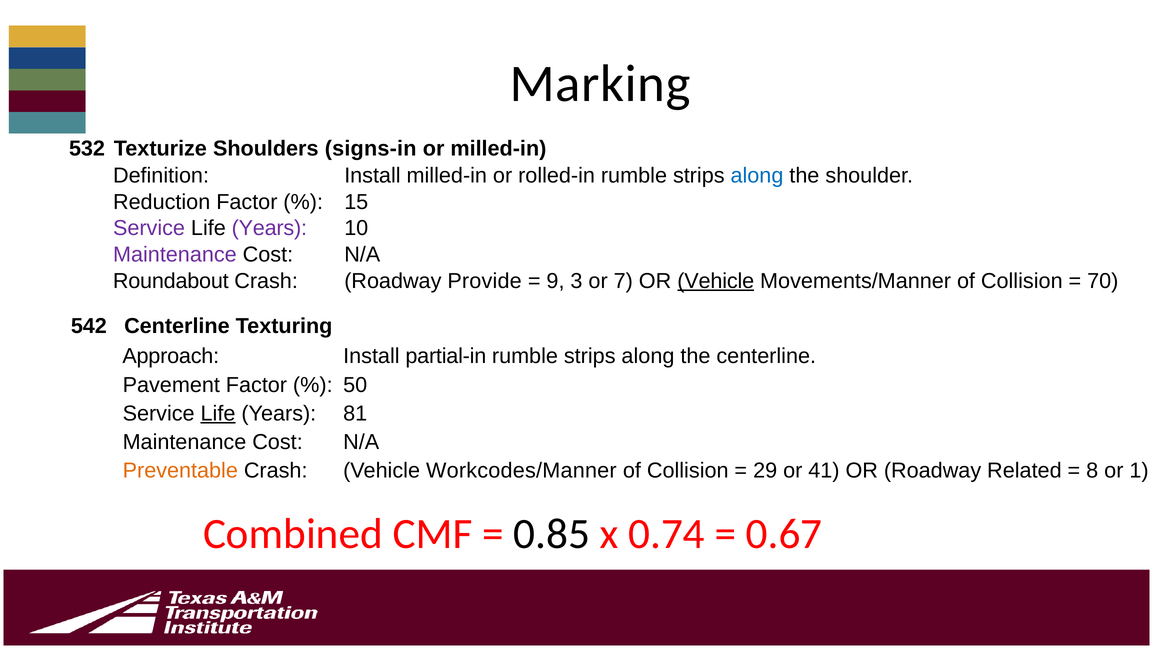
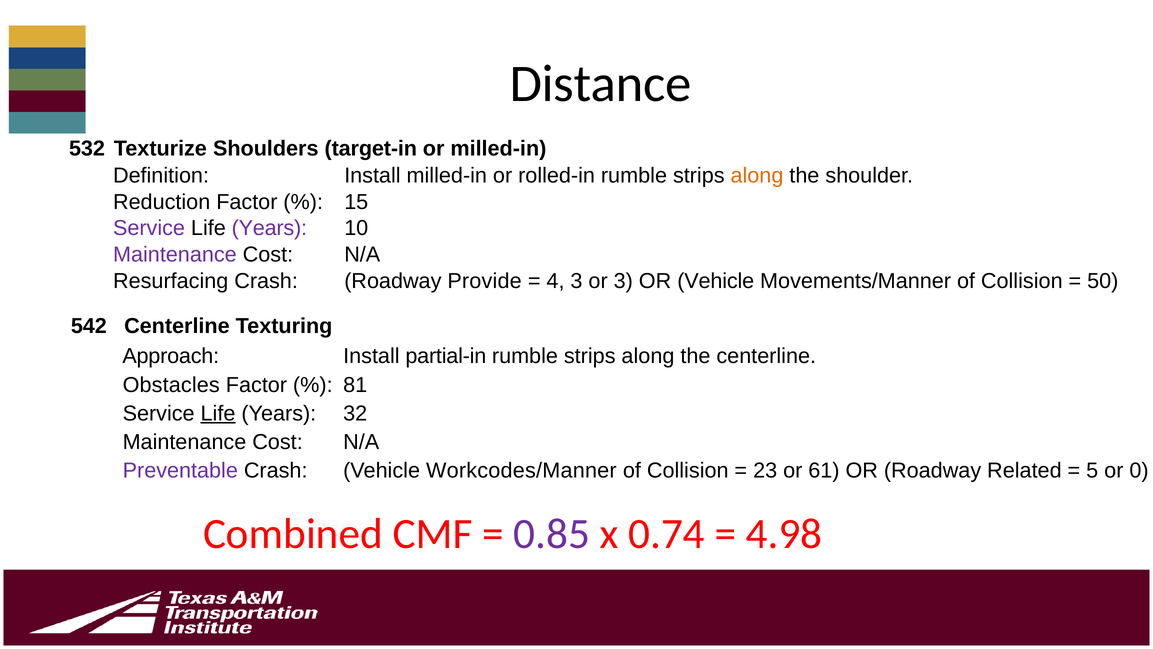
Marking: Marking -> Distance (601, 84)
signs-in: signs-in -> target-in (371, 148)
along colour: blue -> orange (757, 175)
Roundabout: Roundabout -> Resurfacing (171, 281)
9: 9 -> 4 (555, 281)
or 7: 7 -> 3 (623, 281)
Vehicle underline: present -> none (716, 281)
70: 70 -> 50 (1103, 281)
Pavement: Pavement -> Obstacles (171, 385)
50: 50 -> 81 (355, 385)
81: 81 -> 32 (355, 413)
Preventable colour: orange -> purple (180, 470)
29: 29 -> 23 (765, 470)
41: 41 -> 61 (824, 470)
8: 8 -> 5 (1092, 470)
1: 1 -> 0 (1139, 470)
0.85 colour: black -> purple (552, 534)
0.67: 0.67 -> 4.98 (784, 534)
